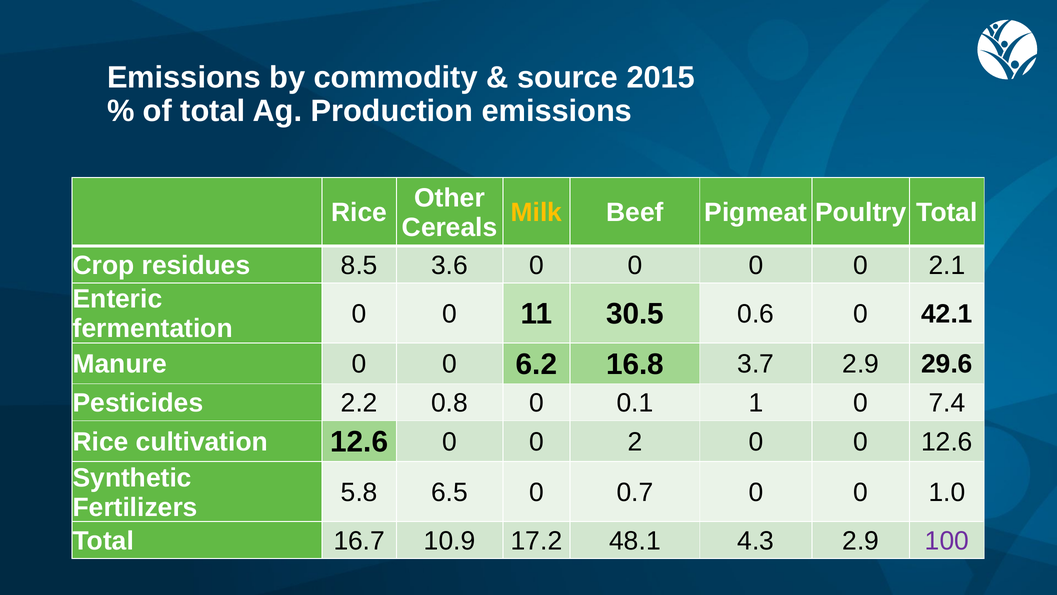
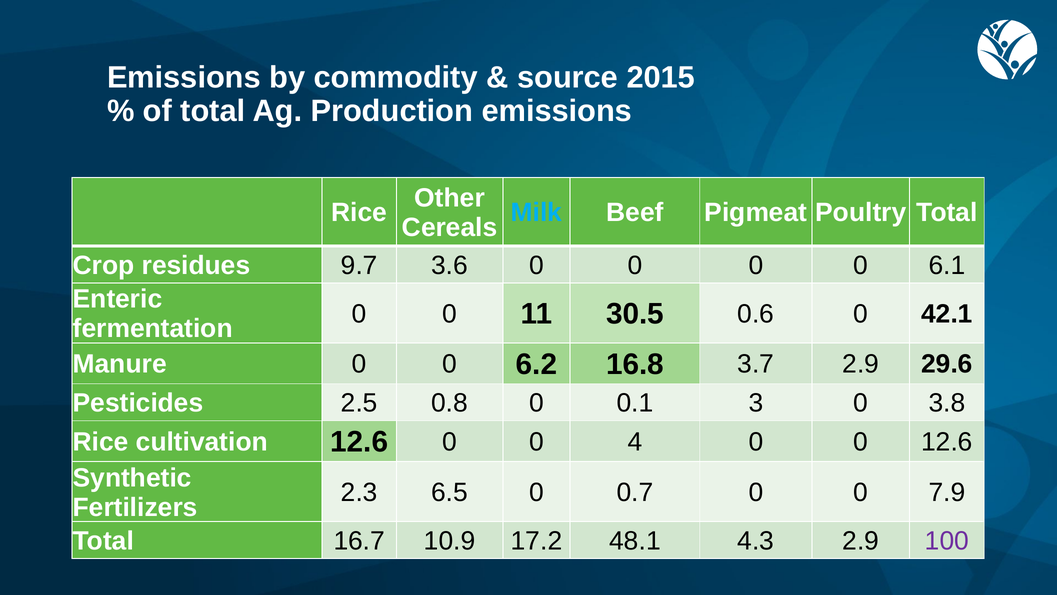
Milk colour: yellow -> light blue (537, 213)
8.5: 8.5 -> 9.7 (359, 265)
2.1: 2.1 -> 6.1 (947, 265)
2.2: 2.2 -> 2.5 (359, 403)
1: 1 -> 3 (756, 403)
7.4: 7.4 -> 3.8 (947, 403)
2: 2 -> 4 (635, 442)
5.8: 5.8 -> 2.3 (359, 492)
1.0: 1.0 -> 7.9 (947, 492)
